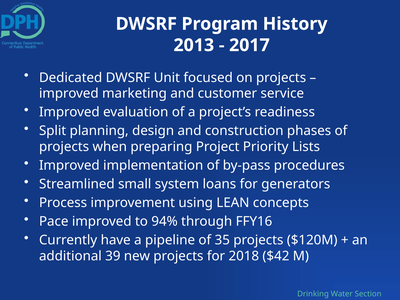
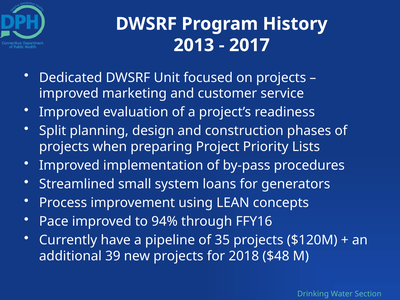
$42: $42 -> $48 (276, 256)
